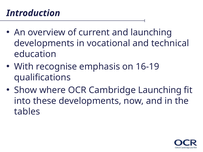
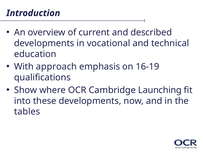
and launching: launching -> described (151, 32)
recognise: recognise -> approach (56, 67)
